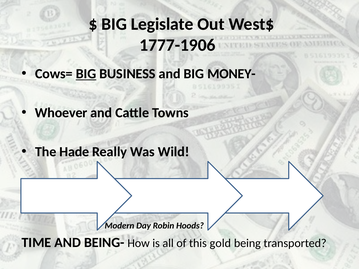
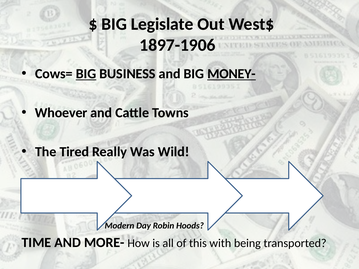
1777-1906: 1777-1906 -> 1897-1906 (177, 45)
MONEY- underline: none -> present (232, 74)
Hade: Hade -> Tired (74, 152)
BEING-: BEING- -> MORE- (104, 243)
gold: gold -> with (220, 243)
